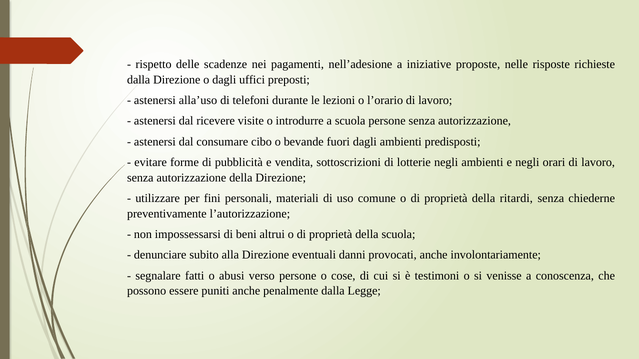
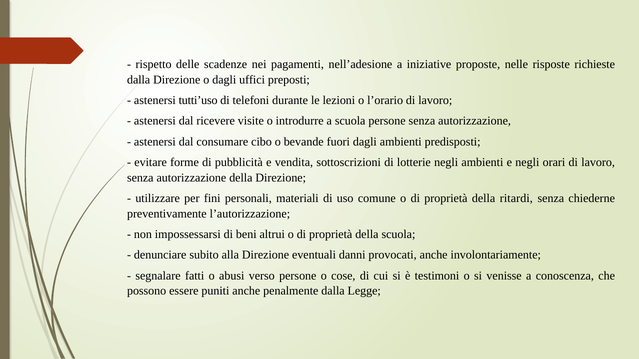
alla’uso: alla’uso -> tutti’uso (198, 100)
